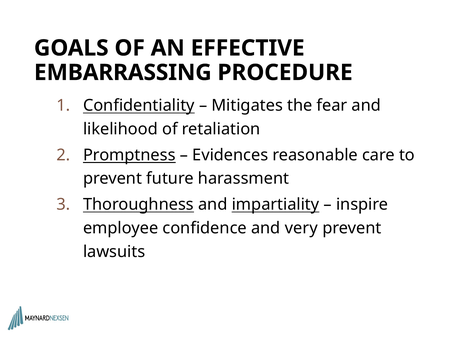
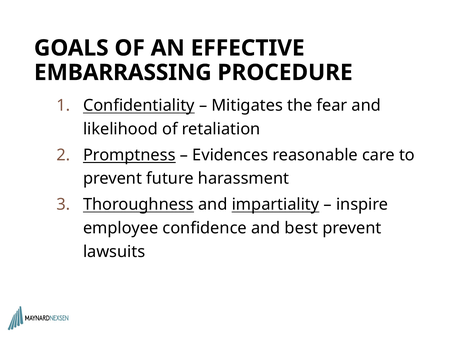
very: very -> best (301, 228)
